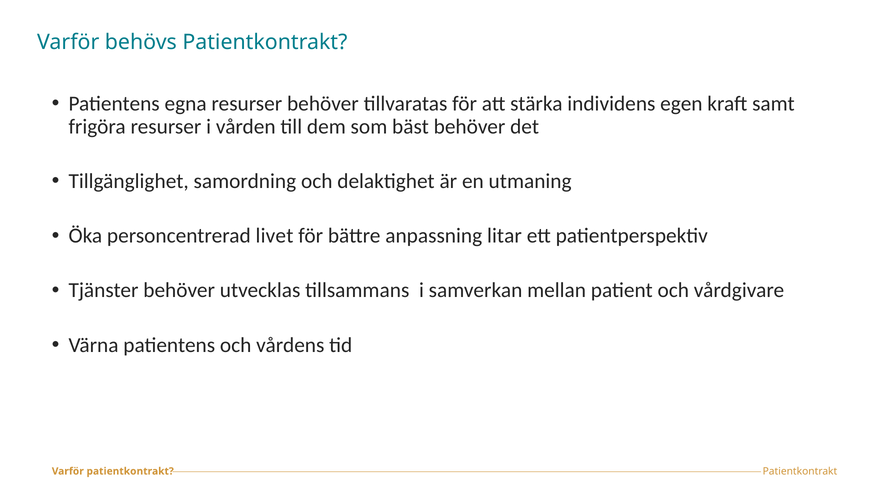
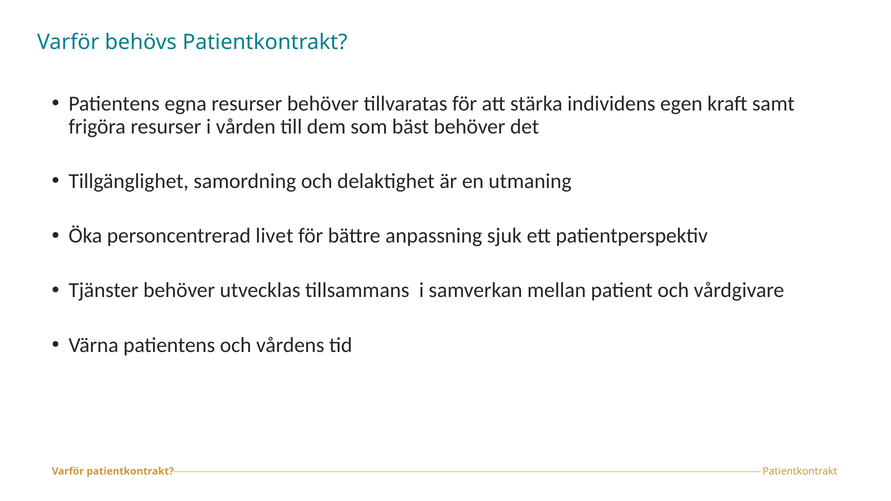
litar: litar -> sjuk (504, 236)
